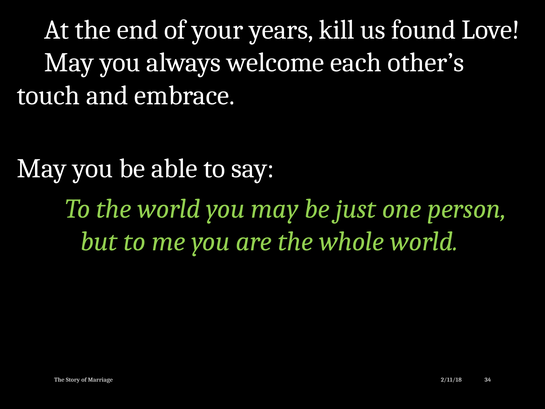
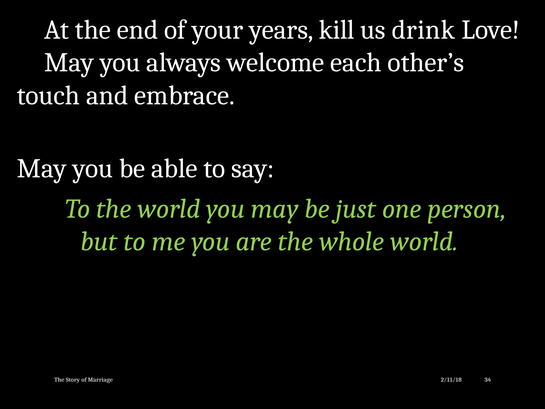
found: found -> drink (423, 30)
